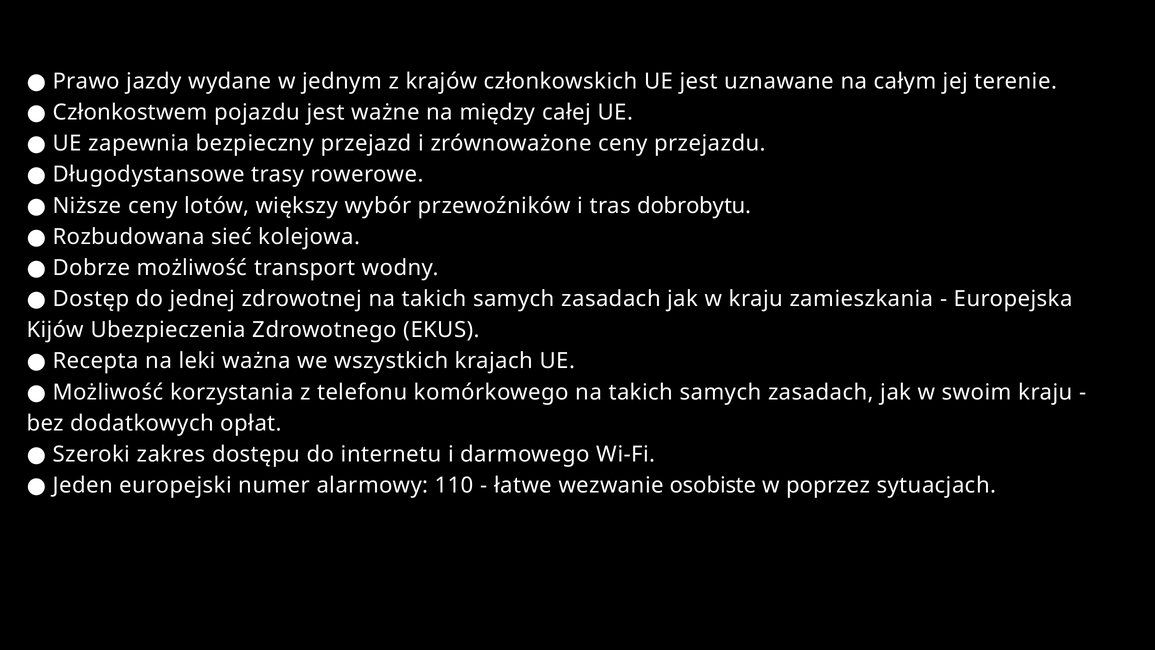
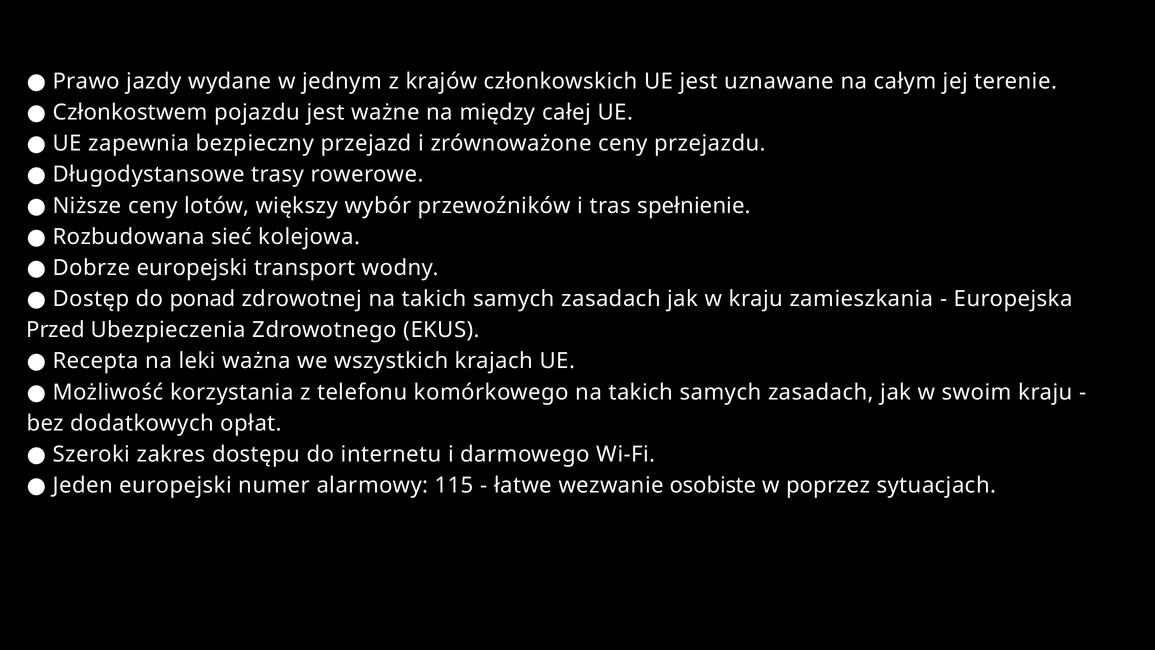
dobrobytu: dobrobytu -> spełnienie (694, 206)
Dobrze możliwość: możliwość -> europejski (192, 268)
jednej: jednej -> ponad (203, 299)
Kijów: Kijów -> Przed (56, 330)
110: 110 -> 115 (454, 485)
